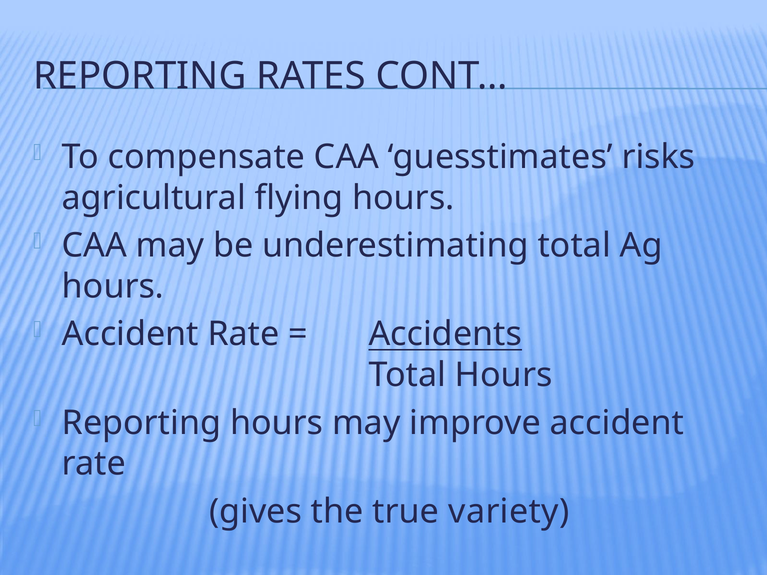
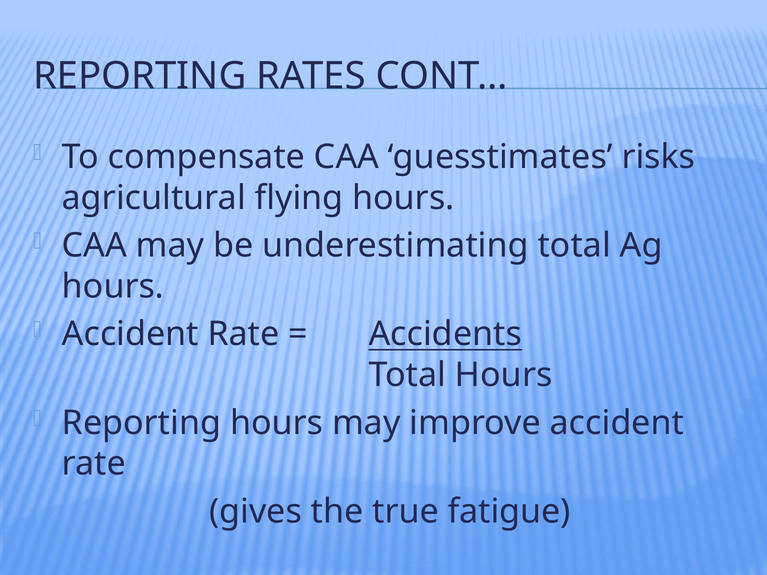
variety: variety -> fatigue (509, 512)
